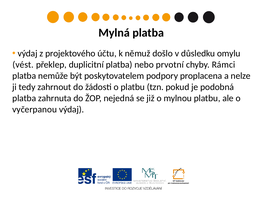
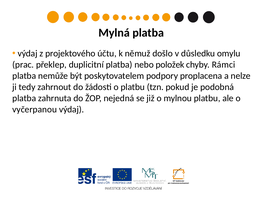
vést: vést -> prac (23, 64)
prvotní: prvotní -> položek (170, 64)
